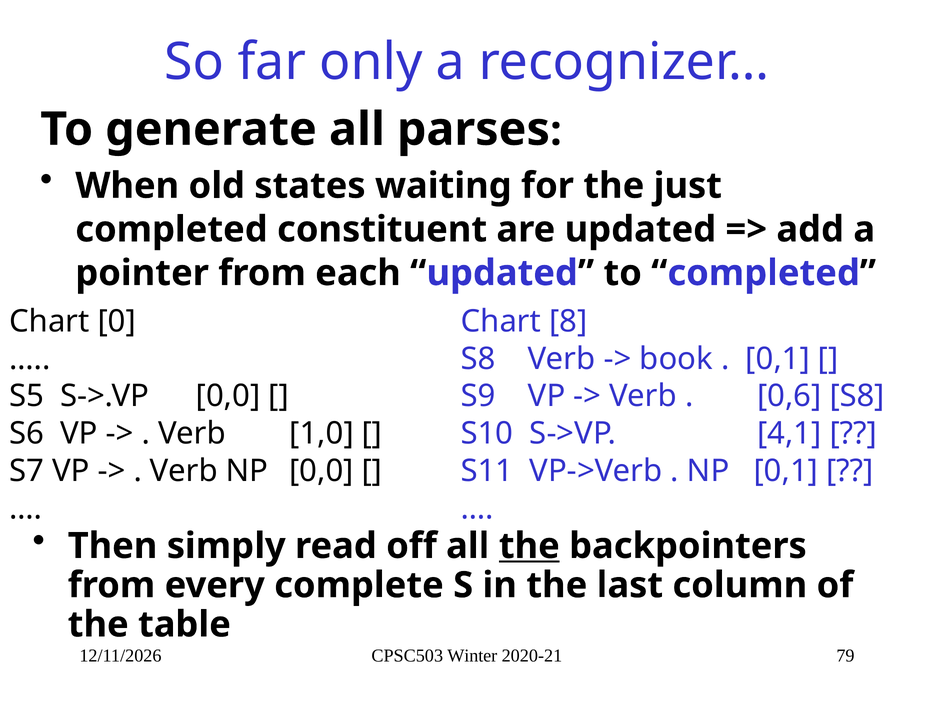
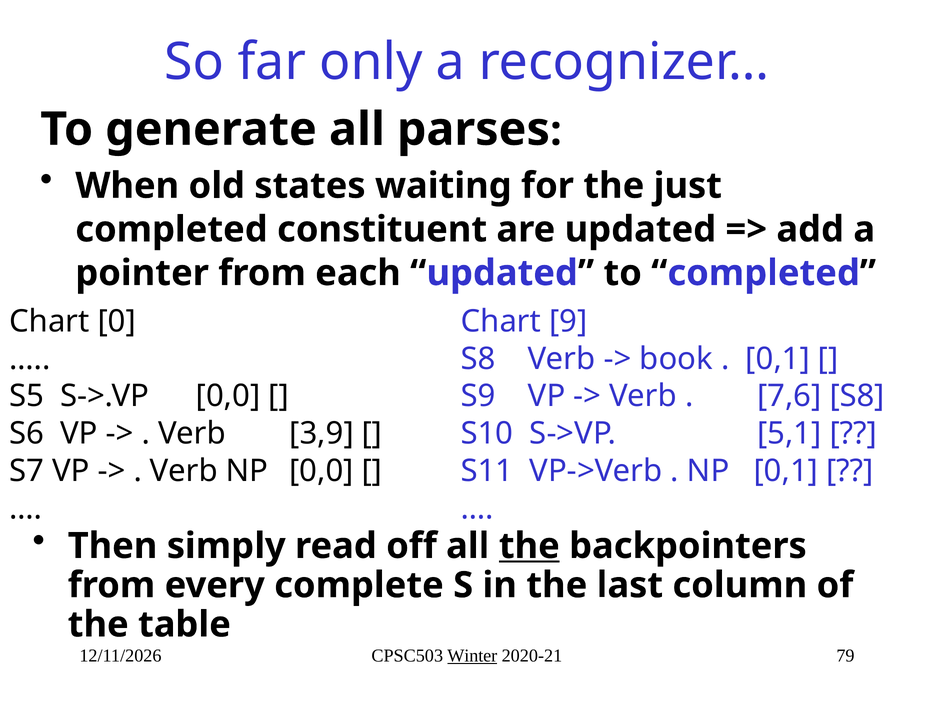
8: 8 -> 9 (568, 321)
0,6: 0,6 -> 7,6 (789, 396)
1,0: 1,0 -> 3,9 (322, 433)
4,1: 4,1 -> 5,1 (789, 433)
Winter underline: none -> present (472, 655)
